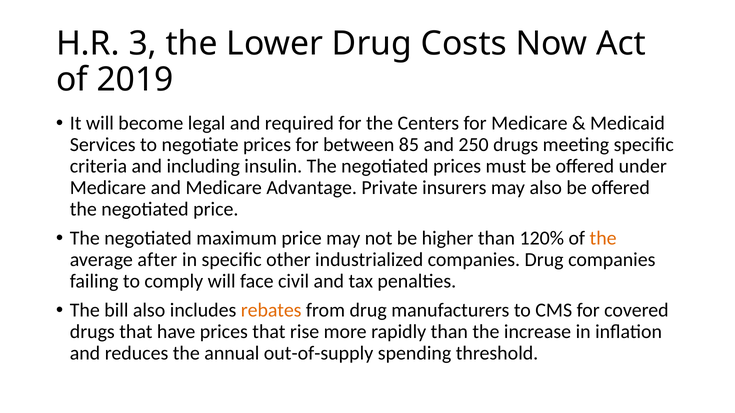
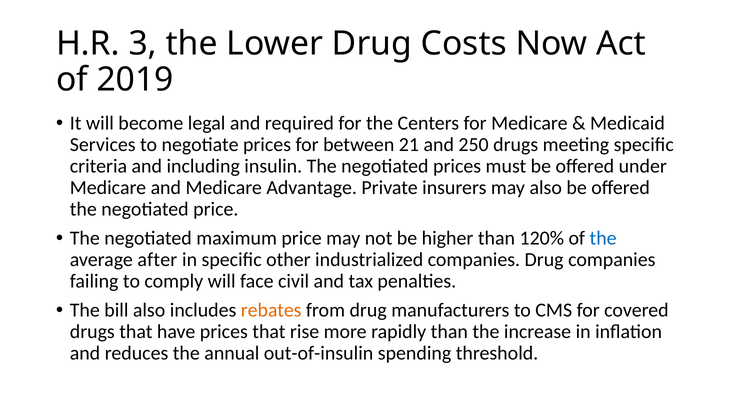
85: 85 -> 21 (409, 145)
the colour: orange -> blue (603, 239)
out-of-supply: out-of-supply -> out-of-insulin (319, 354)
